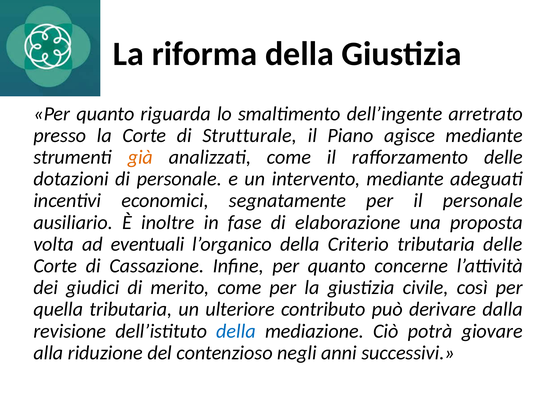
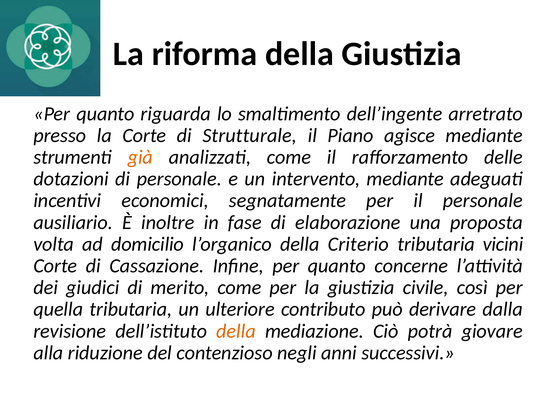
eventuali: eventuali -> domicilio (148, 244)
tributaria delle: delle -> vicini (503, 244)
della colour: blue -> orange (236, 331)
